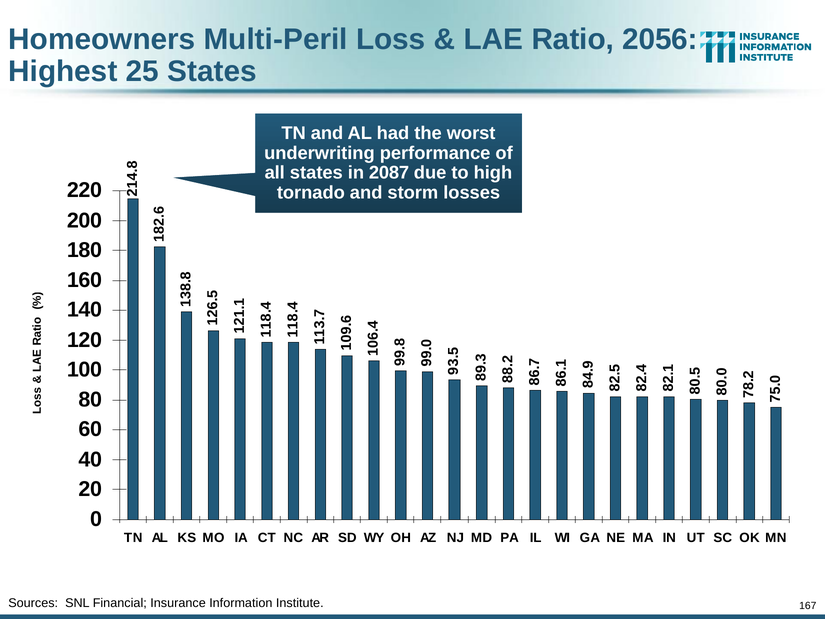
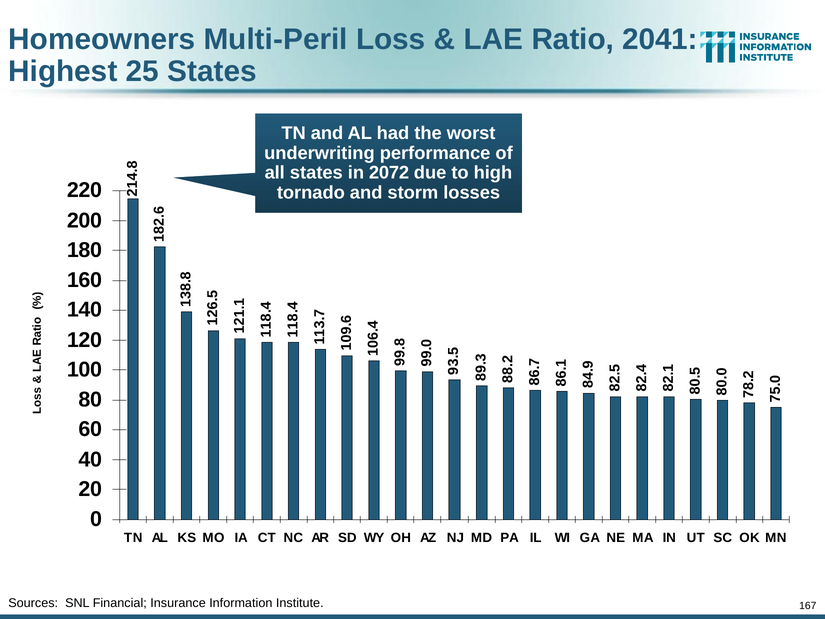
2056: 2056 -> 2041 (660, 39)
2087: 2087 -> 2072 (389, 173)
